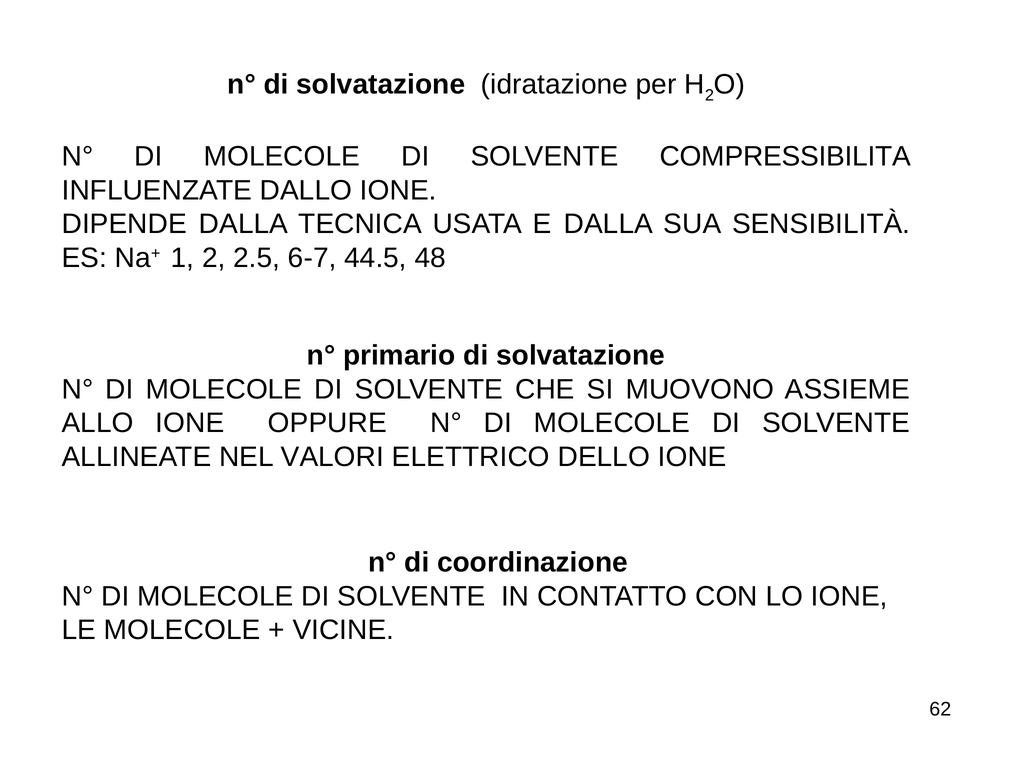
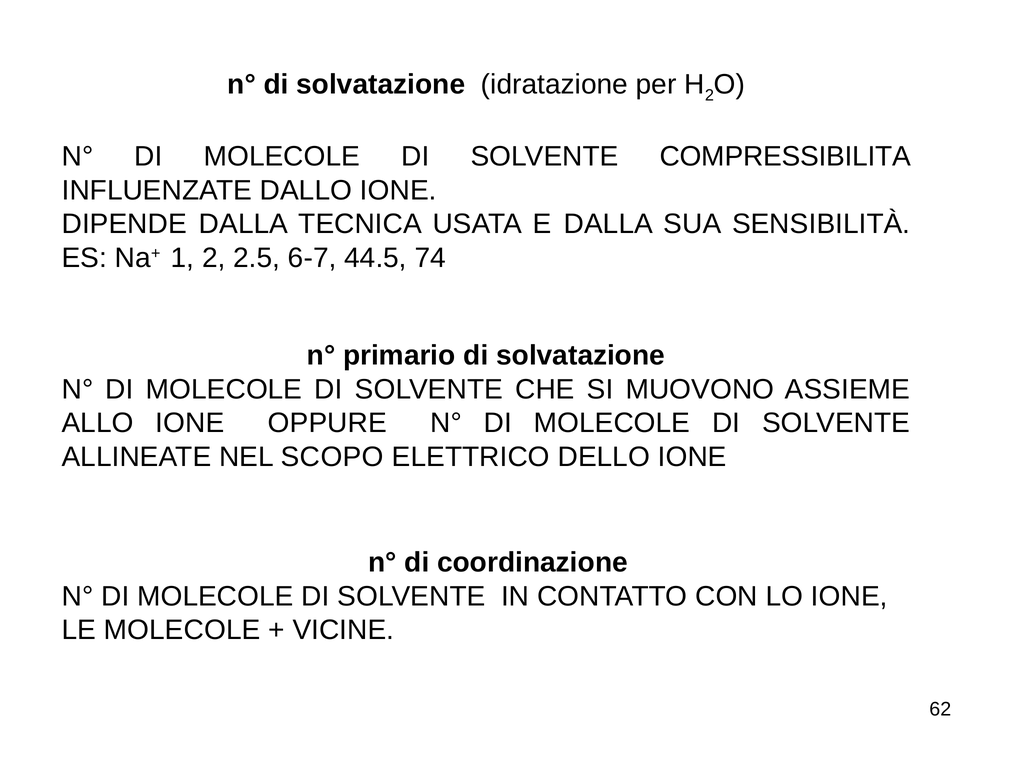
48: 48 -> 74 (430, 258)
VALORI: VALORI -> SCOPO (332, 457)
